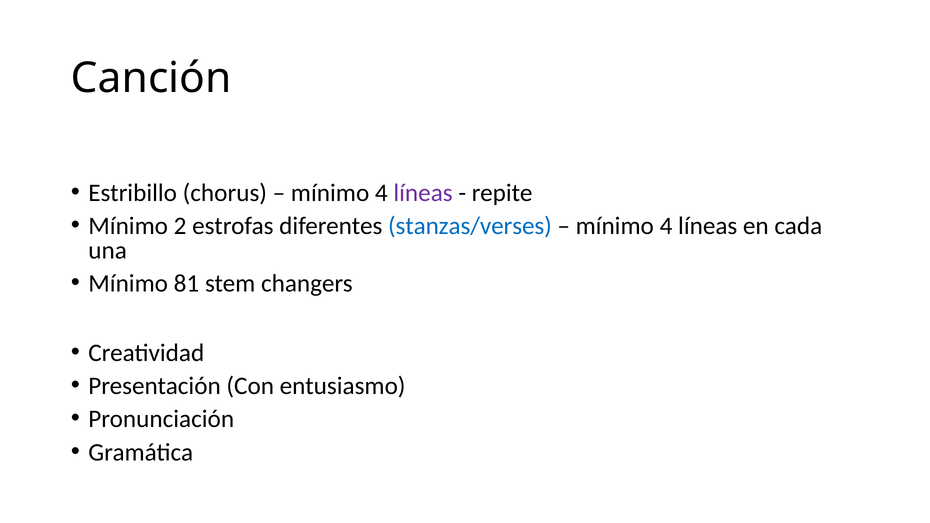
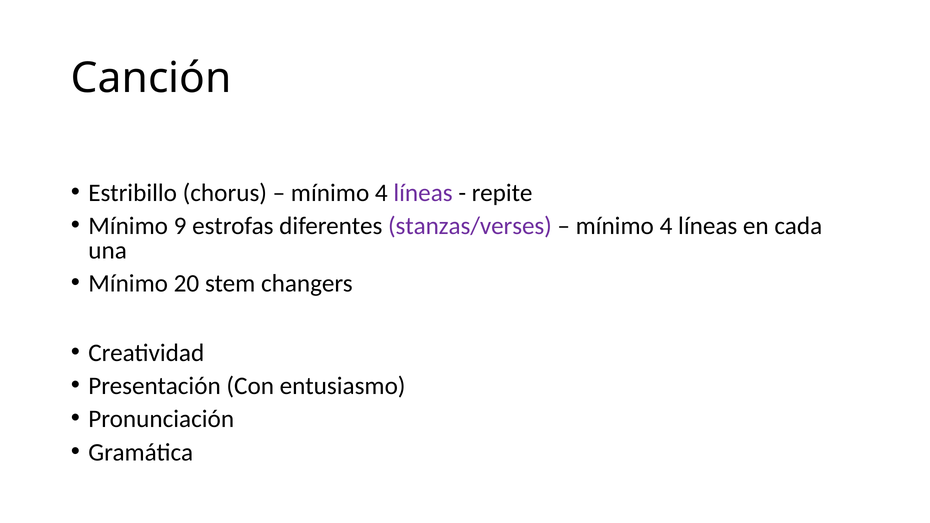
2: 2 -> 9 (180, 226)
stanzas/verses colour: blue -> purple (470, 226)
81: 81 -> 20 (186, 284)
